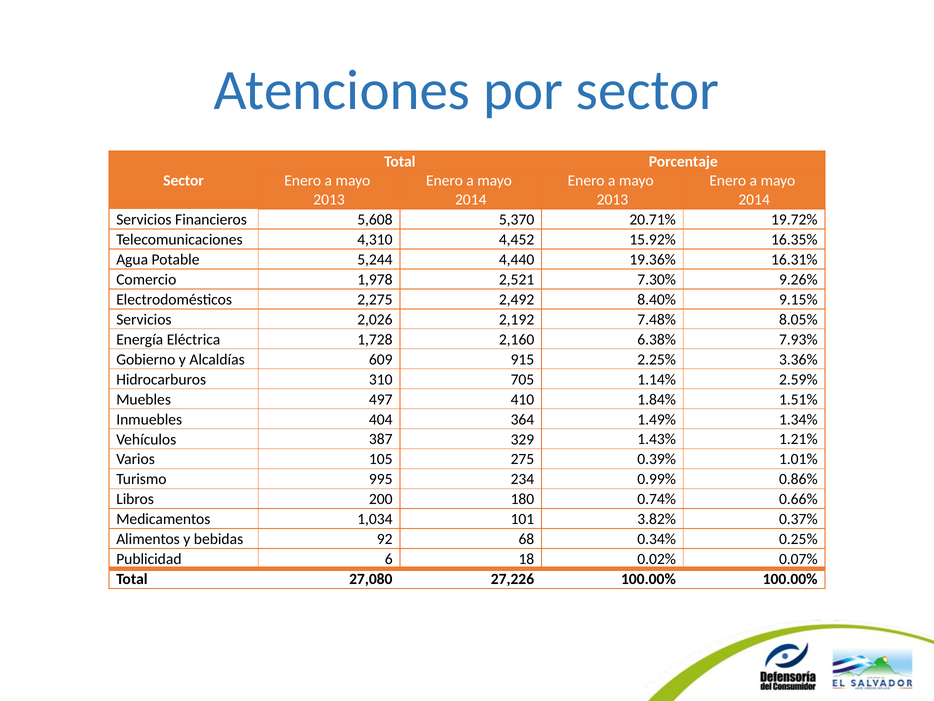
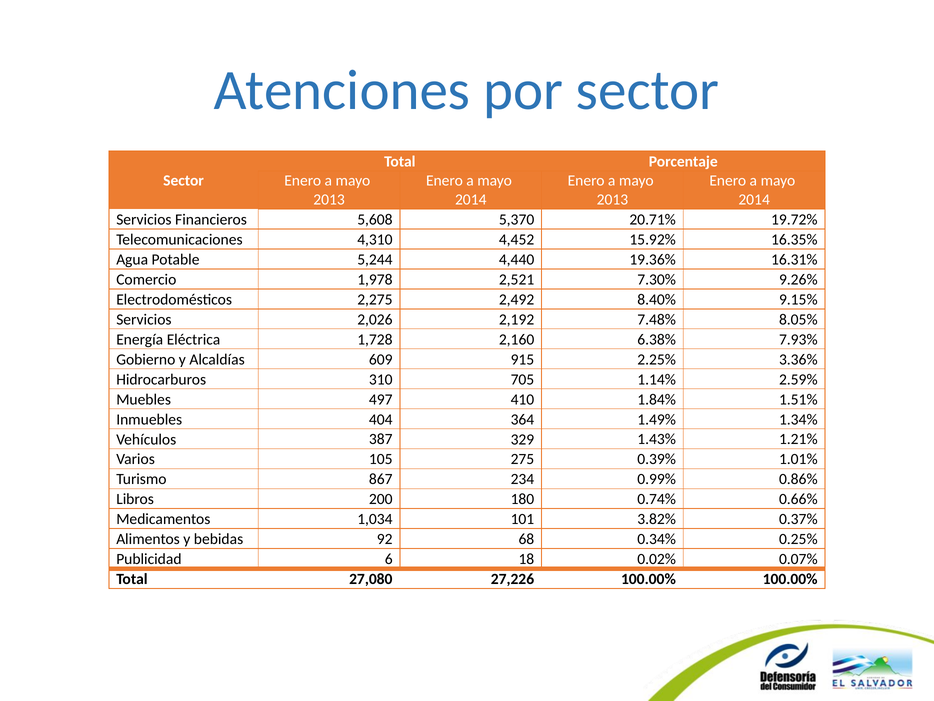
995: 995 -> 867 (381, 479)
